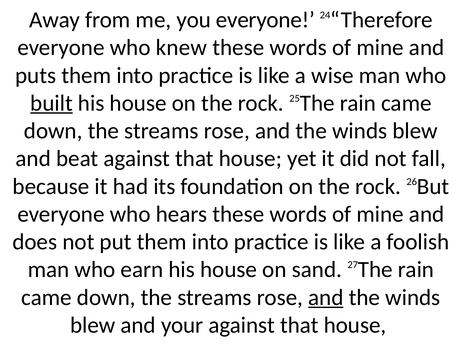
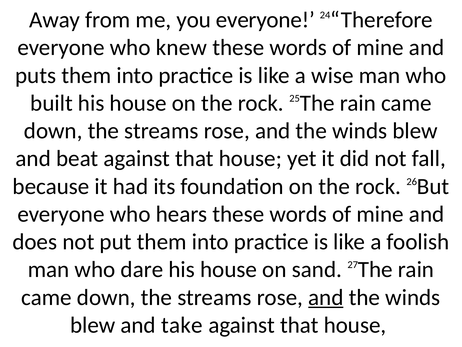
built underline: present -> none (51, 103)
earn: earn -> dare (142, 269)
your: your -> take (182, 325)
